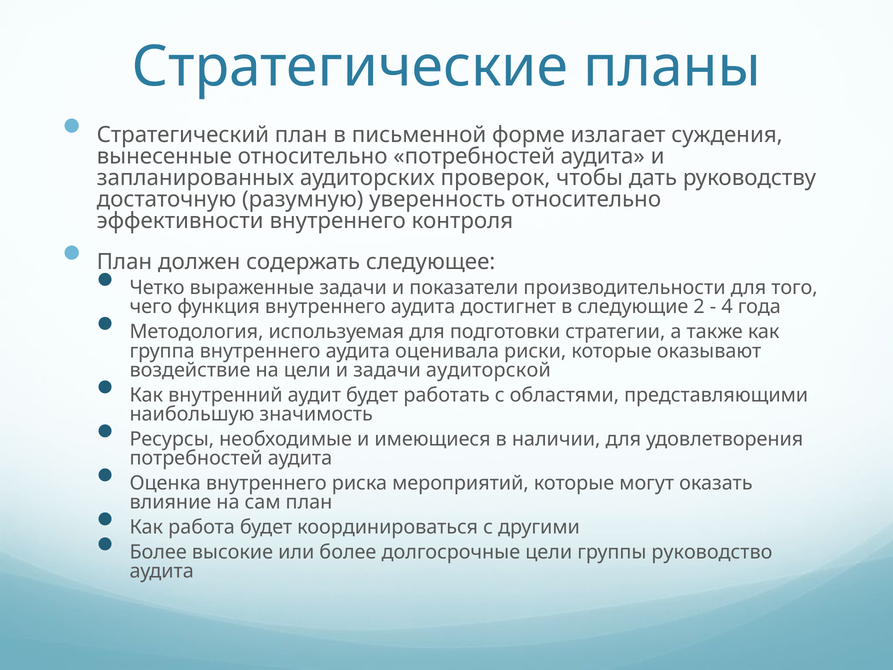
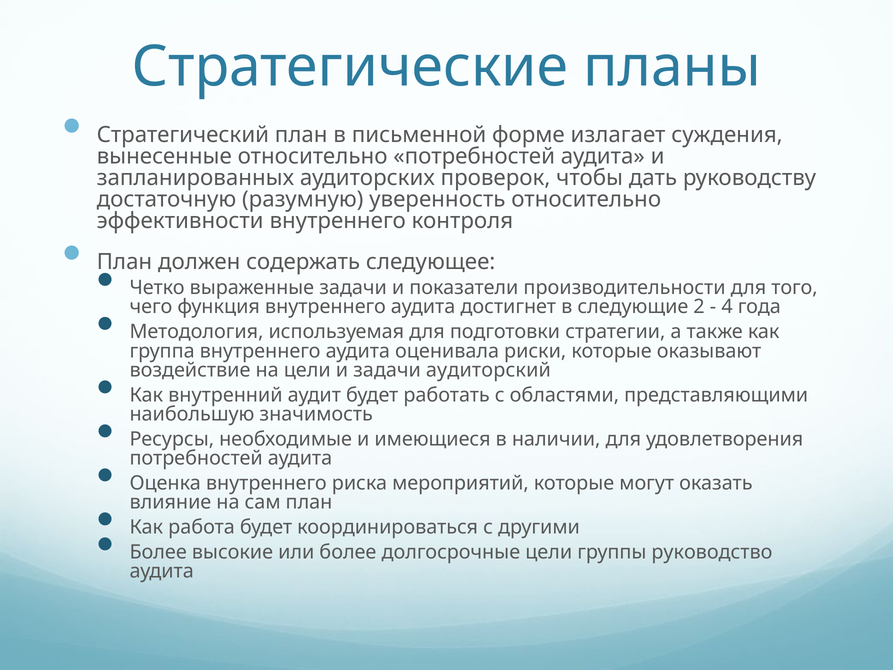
аудиторской: аудиторской -> аудиторский (488, 370)
